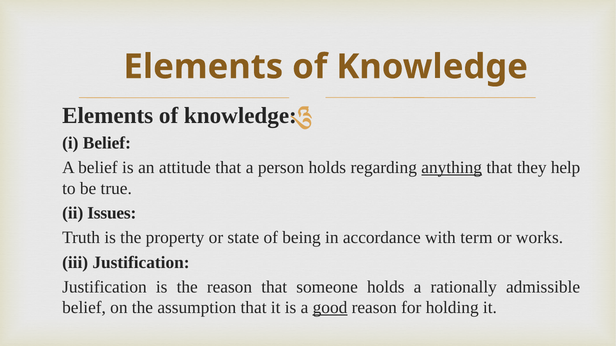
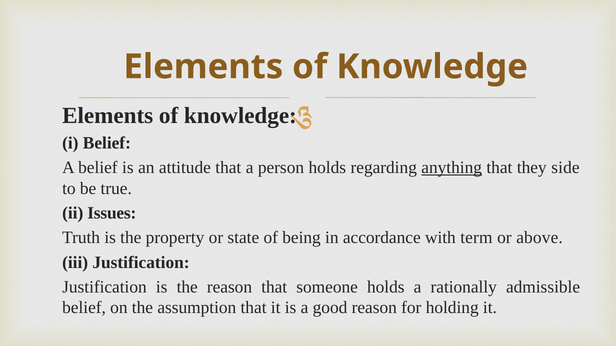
help: help -> side (565, 168)
works: works -> above (540, 238)
good underline: present -> none (330, 308)
